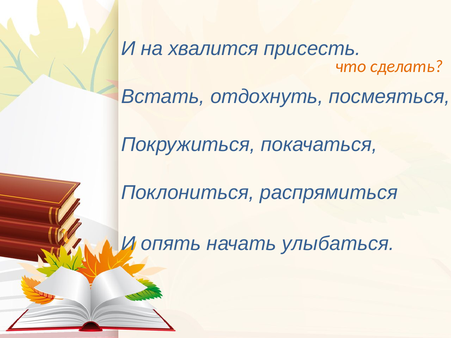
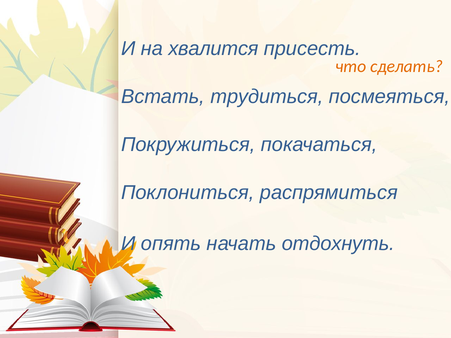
отдохнуть: отдохнуть -> трудиться (267, 97)
улыбаться: улыбаться -> отдохнуть (338, 244)
